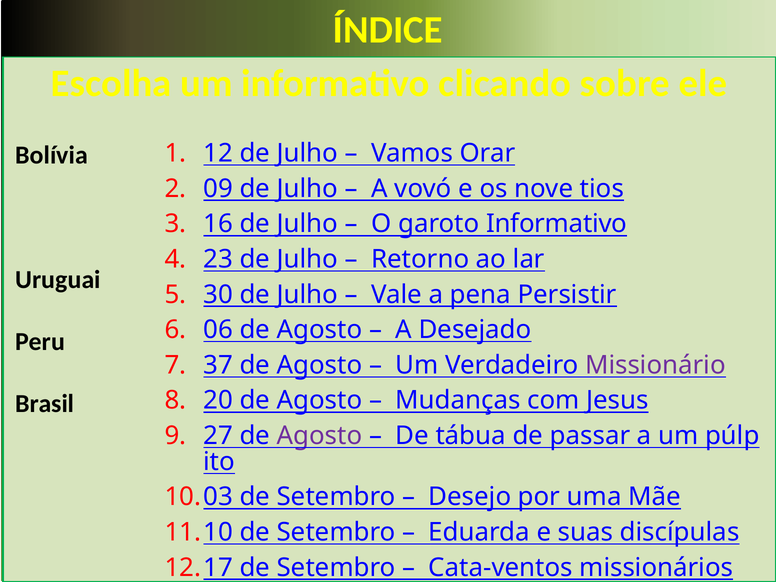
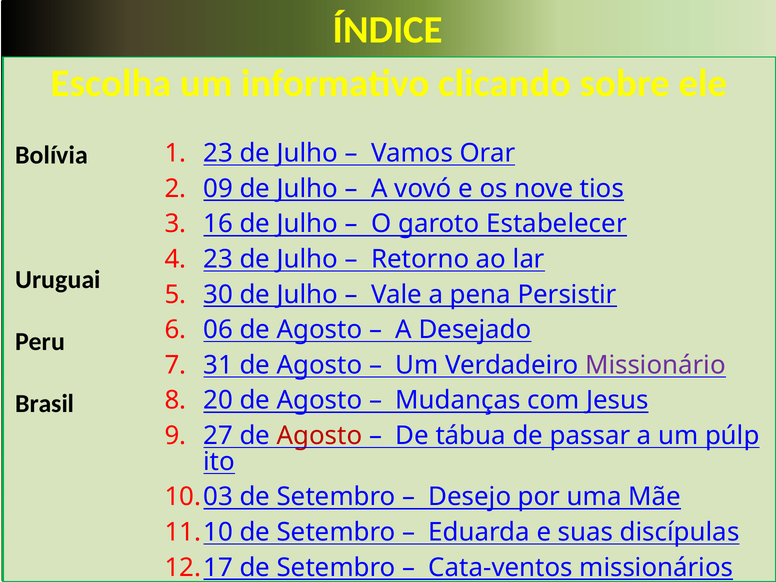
12: 12 -> 23 (218, 153)
garoto Informativo: Informativo -> Estabelecer (556, 224)
37: 37 -> 31 (218, 365)
Agosto colour: purple -> red (320, 436)
